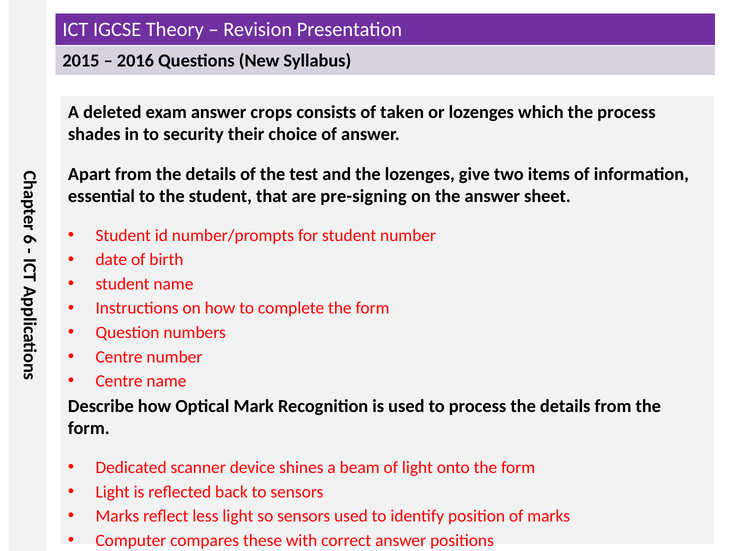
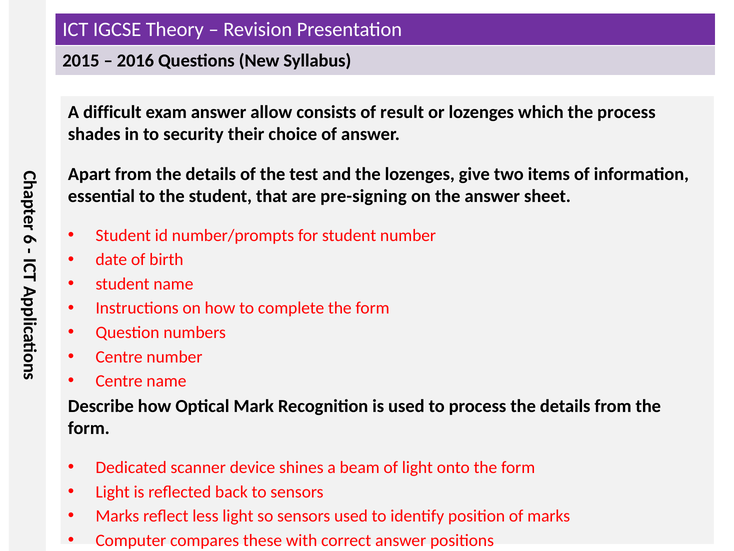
deleted: deleted -> difficult (112, 112)
crops: crops -> allow (271, 112)
taken: taken -> result (402, 112)
